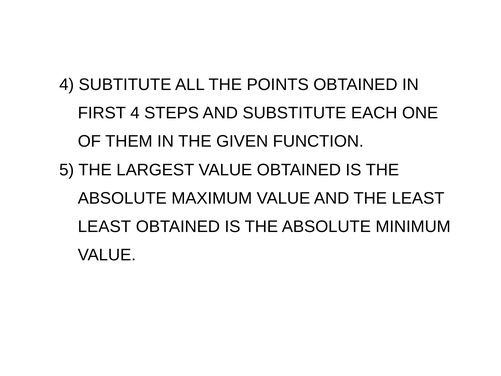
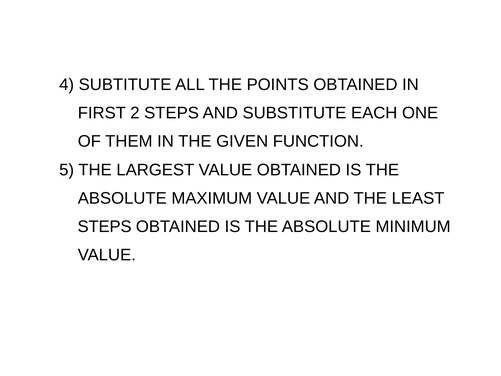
FIRST 4: 4 -> 2 (135, 113)
LEAST: LEAST -> STEPS (105, 227)
